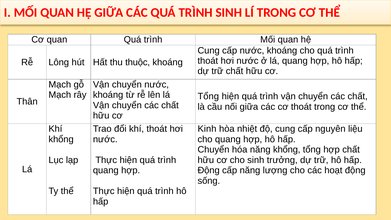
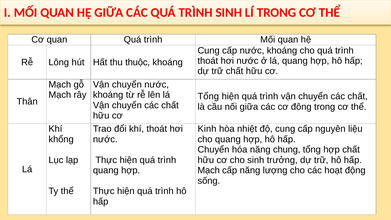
cơ thoát: thoát -> đông (301, 107)
năng khổng: khổng -> chung (287, 150)
Động: Động -> Mạch (209, 170)
